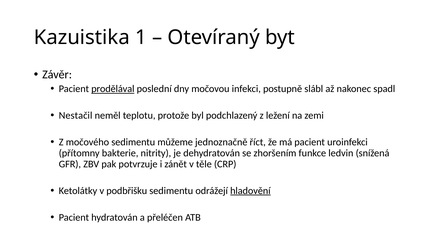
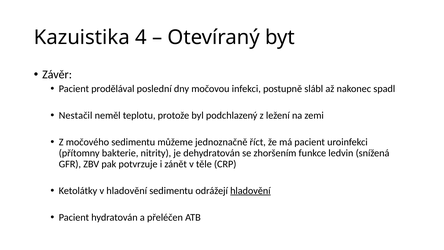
1: 1 -> 4 (141, 37)
prodělával underline: present -> none (113, 89)
v podbřišku: podbřišku -> hladovění (127, 191)
